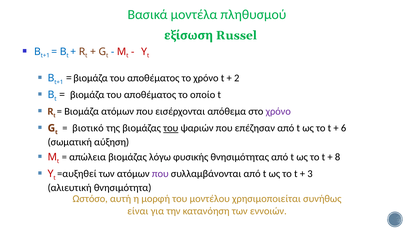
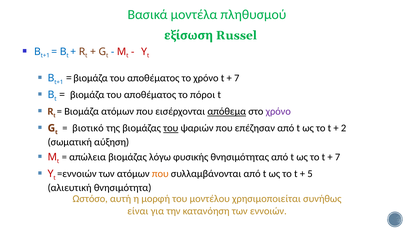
2: 2 -> 7 (237, 78)
οποίο: οποίο -> πόροι (203, 95)
απόθεμα underline: none -> present (227, 111)
6: 6 -> 2 (344, 128)
8: 8 -> 7 (338, 157)
=αυξηθεί: =αυξηθεί -> =εννοιών (77, 174)
που colour: purple -> orange (160, 174)
3: 3 -> 5 (310, 174)
